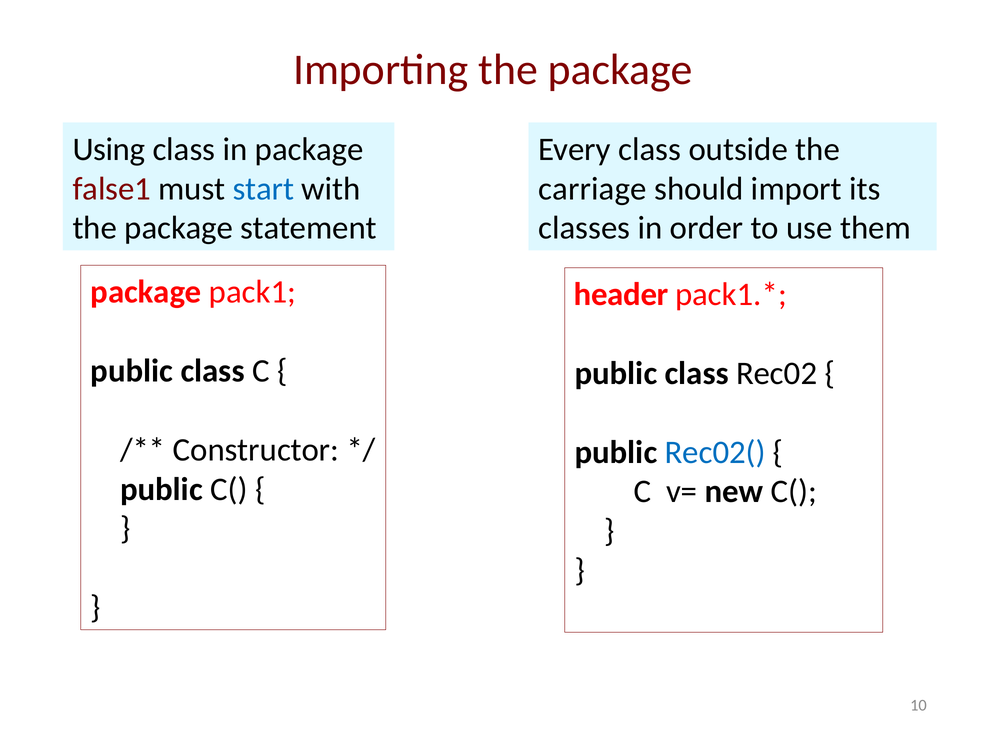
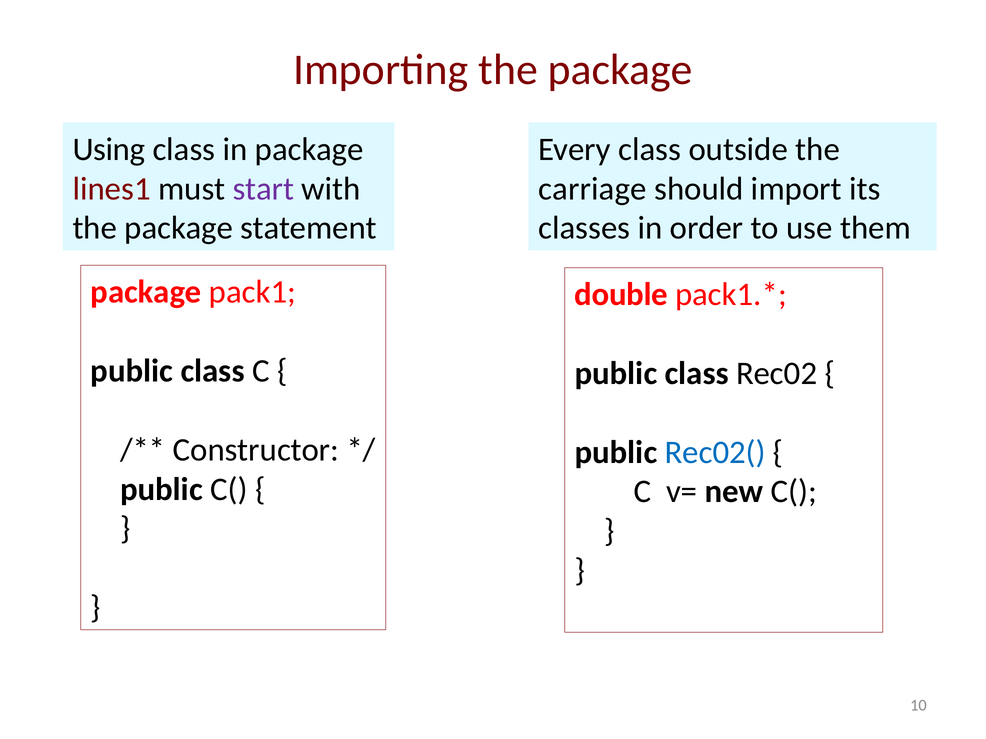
false1: false1 -> lines1 (112, 189)
start colour: blue -> purple (263, 189)
header: header -> double (621, 295)
